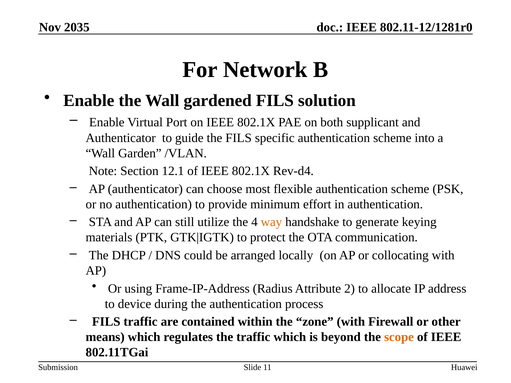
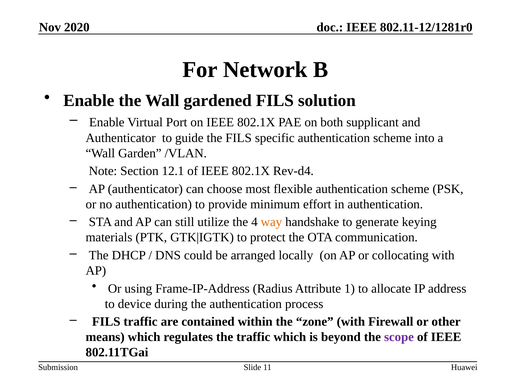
2035: 2035 -> 2020 (77, 27)
2: 2 -> 1 (350, 289)
scope colour: orange -> purple (399, 337)
